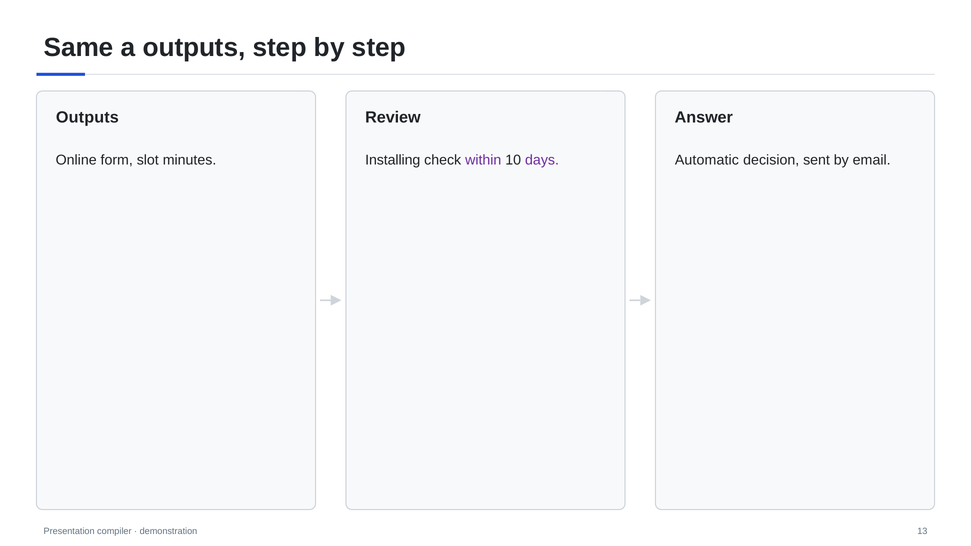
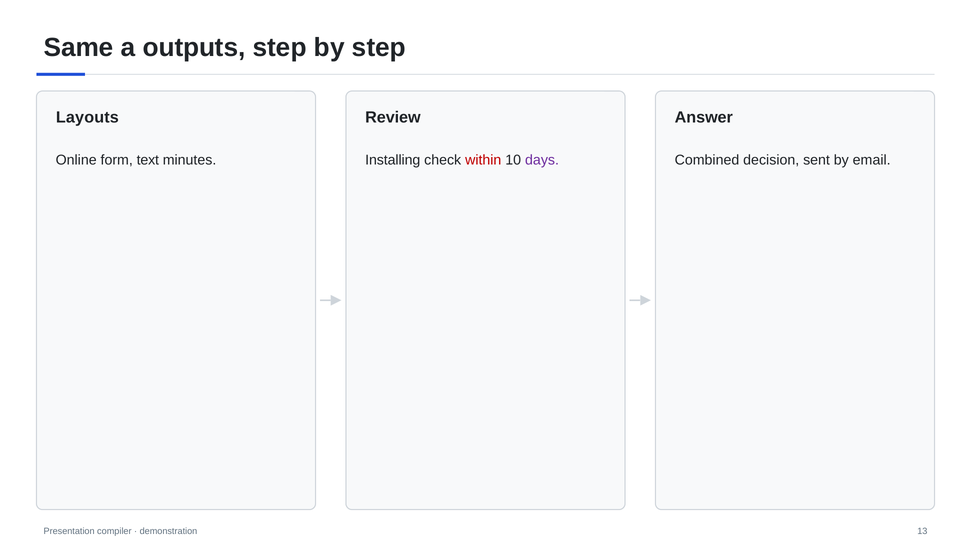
Outputs: Outputs -> Layouts (87, 118)
slot: slot -> text (148, 160)
within colour: purple -> red (483, 160)
Automatic: Automatic -> Combined (707, 160)
